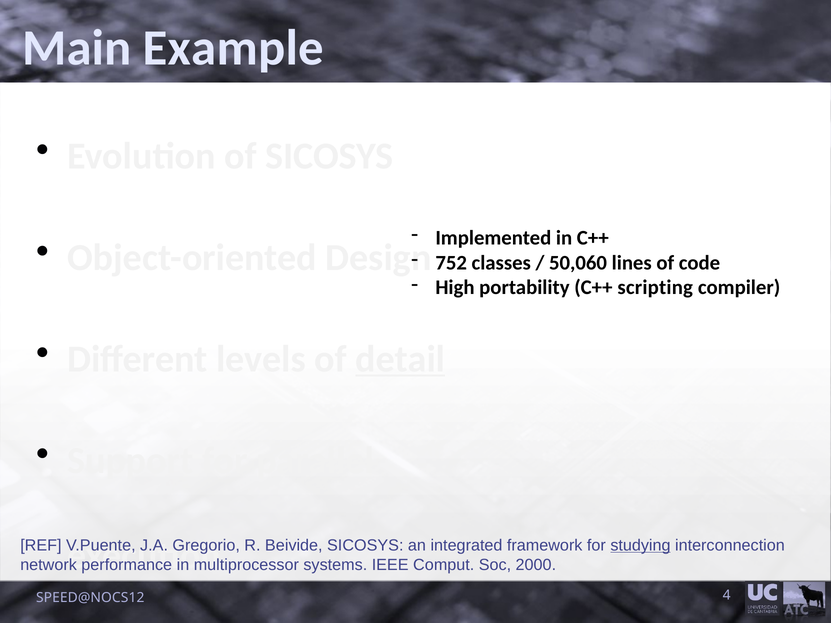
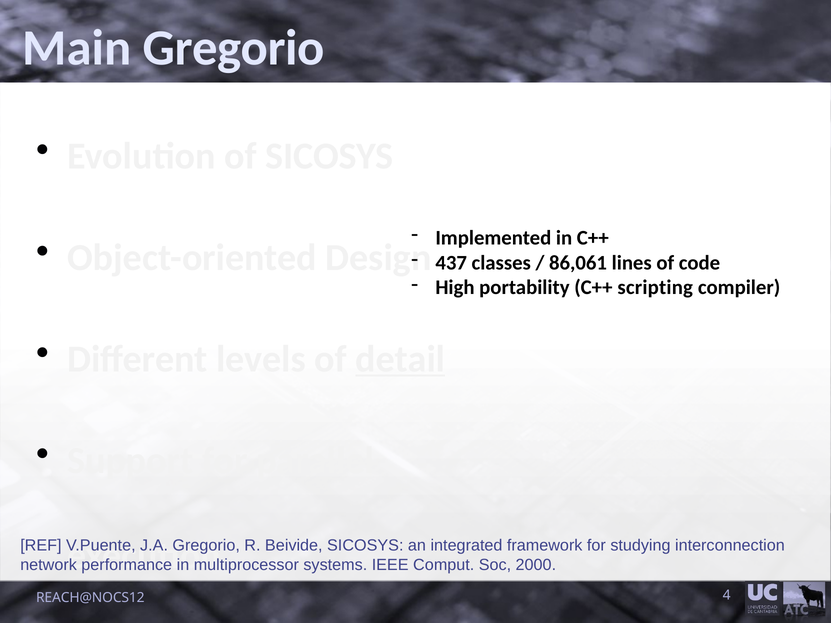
Main Example: Example -> Gregorio (234, 48)
752: 752 -> 437 (451, 263)
50,060: 50,060 -> 86,061 (578, 263)
studying underline: present -> none (640, 546)
SPEED@NOCS12: SPEED@NOCS12 -> REACH@NOCS12 (90, 598)
